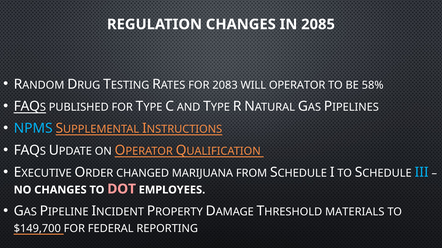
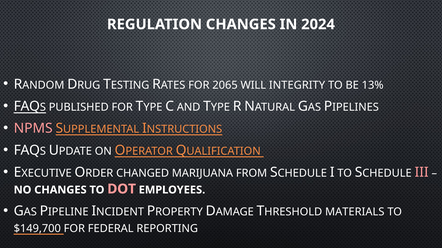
2085: 2085 -> 2024 (318, 24)
2083: 2083 -> 2065 (225, 85)
OPERATOR: OPERATOR -> INTEGRITY (297, 85)
58%: 58% -> 13% (373, 85)
NPMS colour: light blue -> pink (33, 129)
III colour: light blue -> pink (422, 173)
